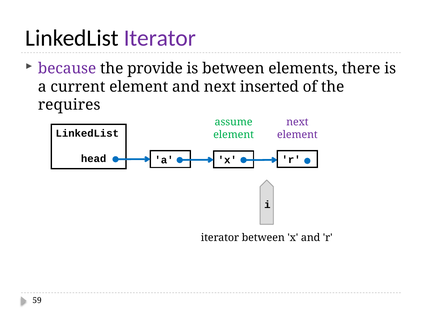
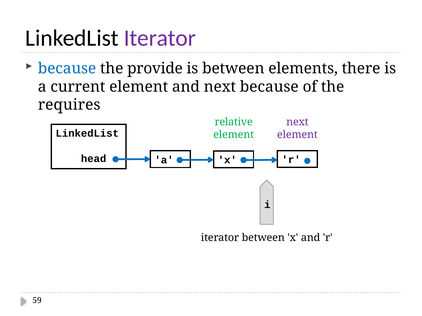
because colour: purple -> blue (67, 69)
next inserted: inserted -> because (269, 87)
assume: assume -> relative (234, 122)
